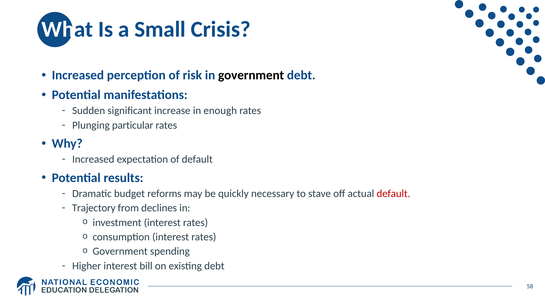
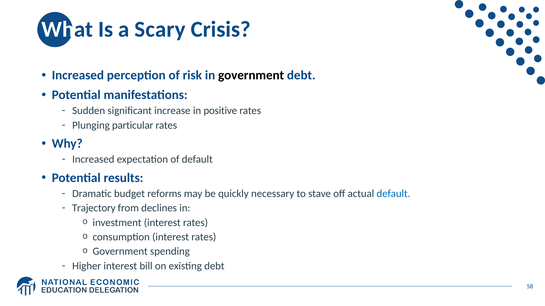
Small: Small -> Scary (160, 29)
enough: enough -> positive (220, 111)
default colour: red -> blue (393, 194)
